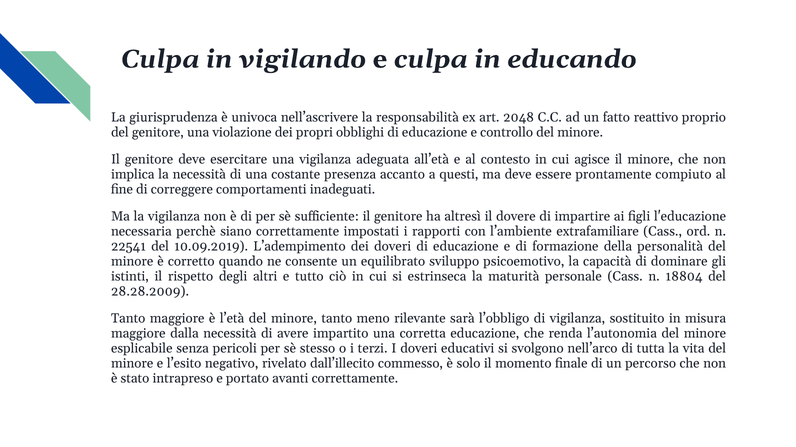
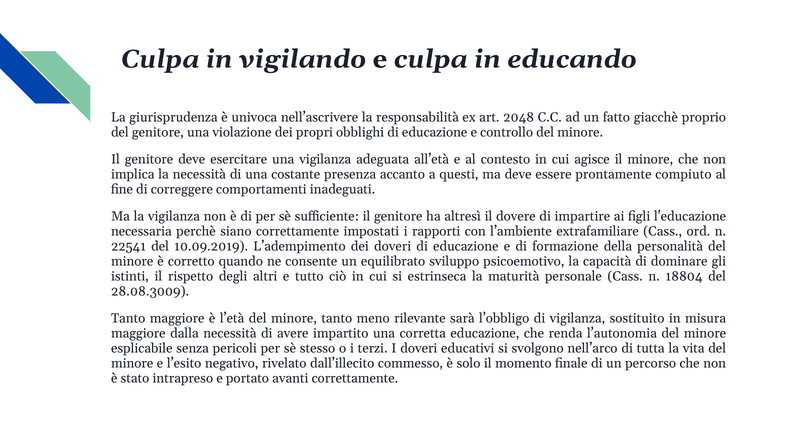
reattivo: reattivo -> giacchè (656, 118)
28.28.2009: 28.28.2009 -> 28.08.3009 (150, 292)
